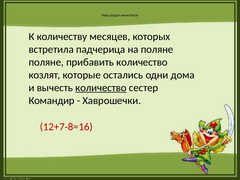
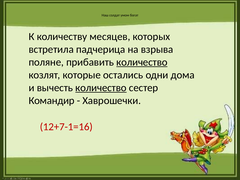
на поляне: поляне -> взрыва (157, 49)
количество underline: none -> present (142, 62)
12+7-8=16: 12+7-8=16 -> 12+7-1=16 (66, 127)
